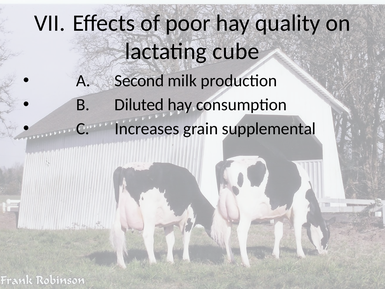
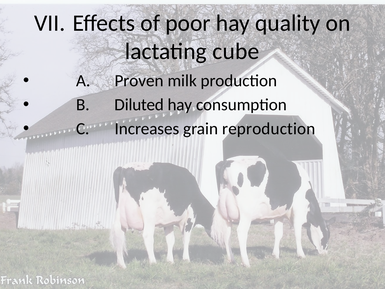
Second: Second -> Proven (139, 81)
supplemental: supplemental -> reproduction (269, 129)
